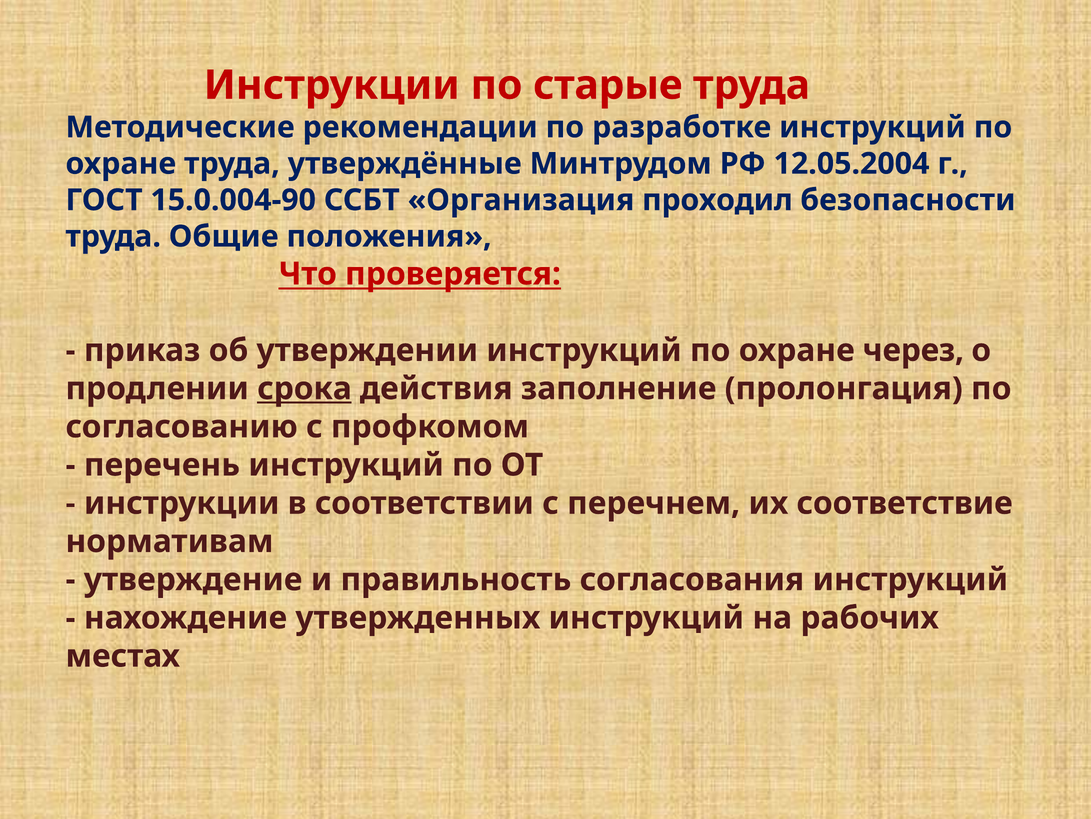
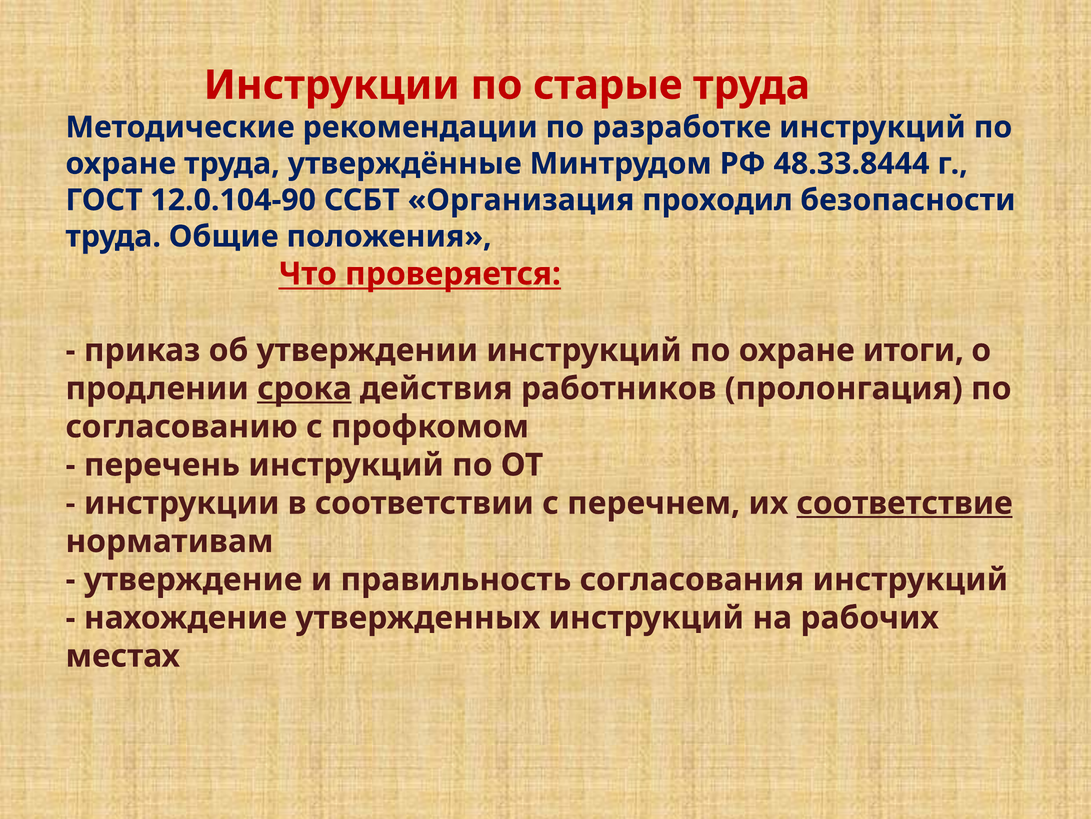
12.05.2004: 12.05.2004 -> 48.33.8444 (851, 164)
15.0.004-90: 15.0.004-90 -> 12.0.104-90 (233, 200)
через: через -> итоги (913, 350)
заполнение: заполнение -> работников (619, 388)
соответствие underline: none -> present (905, 503)
